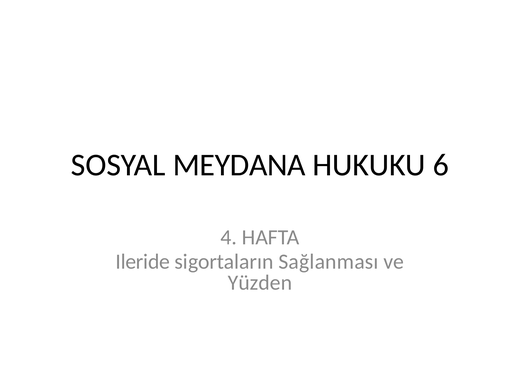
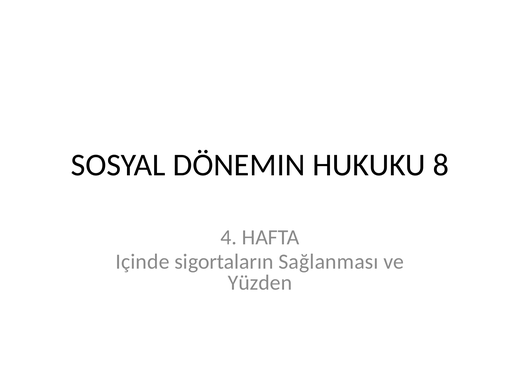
MEYDANA: MEYDANA -> DÖNEMIN (239, 165)
6: 6 -> 8 (441, 165)
Ileride: Ileride -> Içinde (142, 262)
